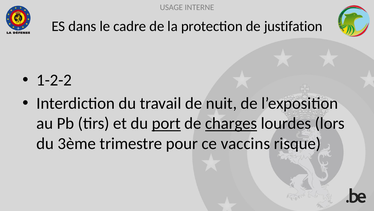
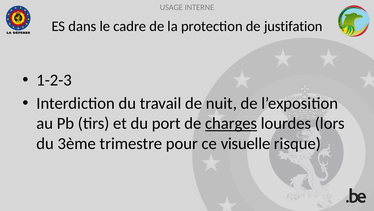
1-2-2: 1-2-2 -> 1-2-3 (54, 80)
port underline: present -> none (166, 123)
vaccins: vaccins -> visuelle (246, 143)
